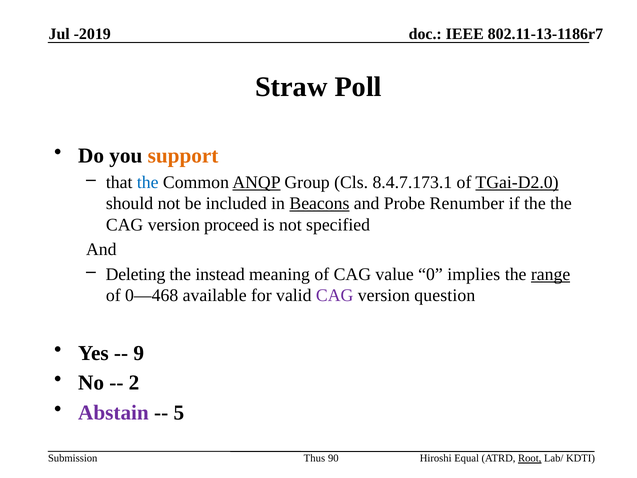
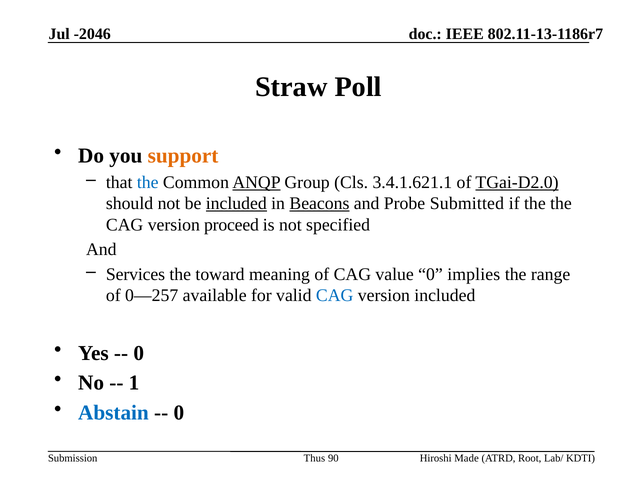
-2019: -2019 -> -2046 (92, 34)
8.4.7.173.1: 8.4.7.173.1 -> 3.4.1.621.1 (412, 182)
included underline: none -> present (236, 203)
Renumber: Renumber -> Submitted (467, 203)
Deleting: Deleting -> Services (136, 274)
instead: instead -> toward (220, 274)
range underline: present -> none (551, 274)
0—468: 0—468 -> 0—257 (152, 295)
CAG colour: purple -> blue (335, 295)
version question: question -> included (445, 295)
9: 9 -> 0 (139, 353)
2: 2 -> 1 (134, 383)
Abstain colour: purple -> blue (113, 412)
5: 5 -> 0 (179, 412)
Equal: Equal -> Made (467, 458)
Root underline: present -> none (530, 458)
